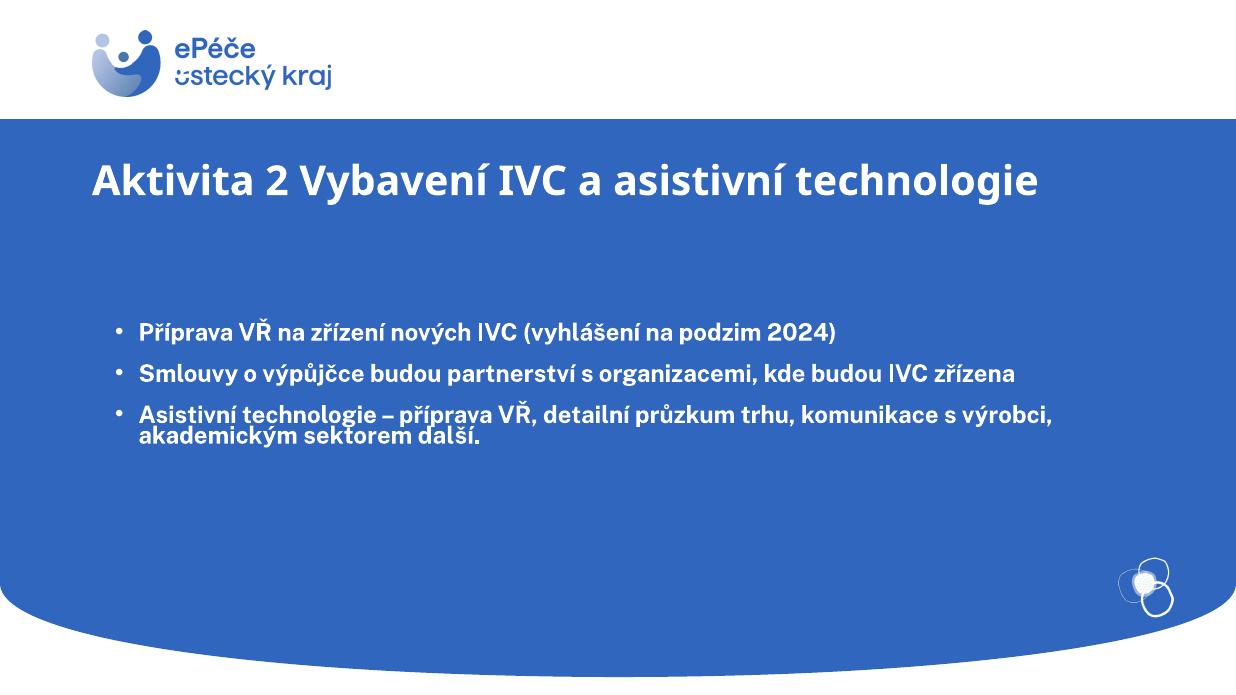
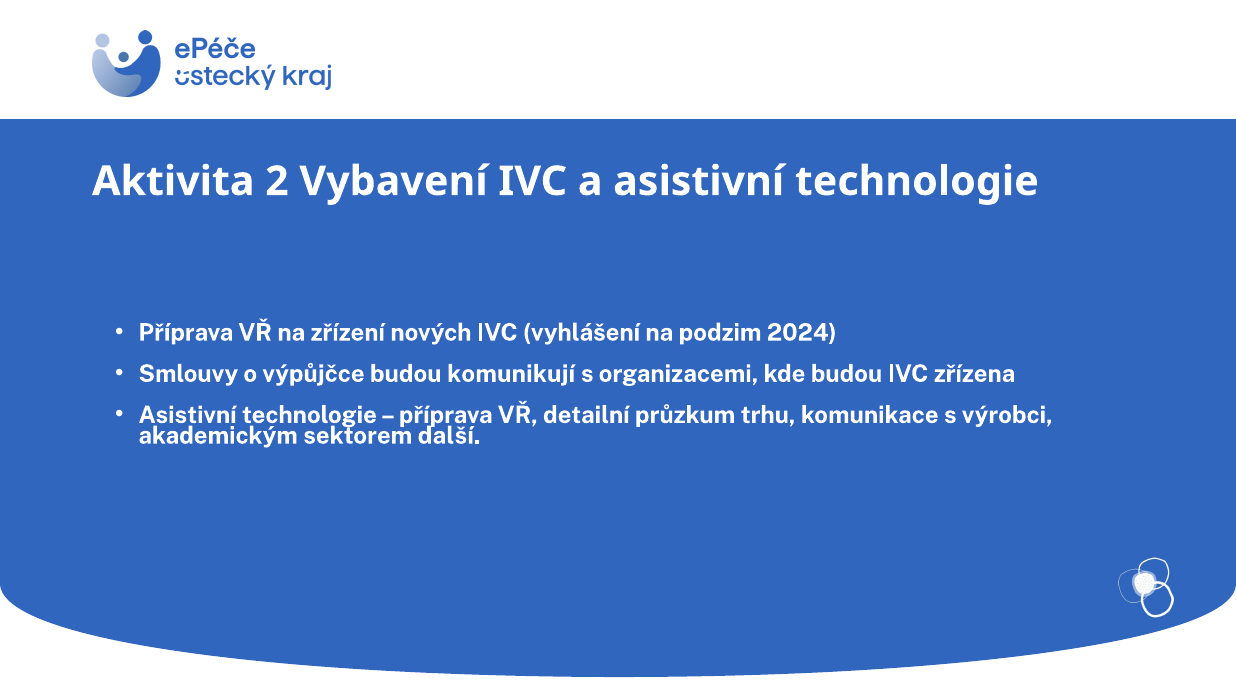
partnerství: partnerství -> komunikují (511, 374)
